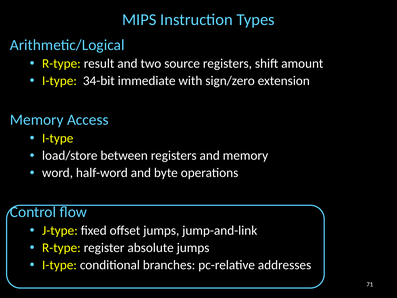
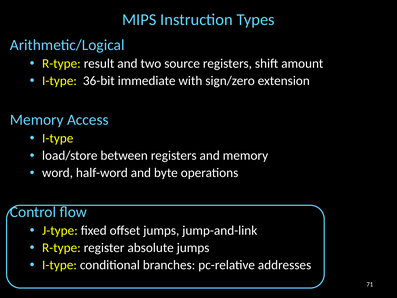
34-bit: 34-bit -> 36-bit (99, 81)
